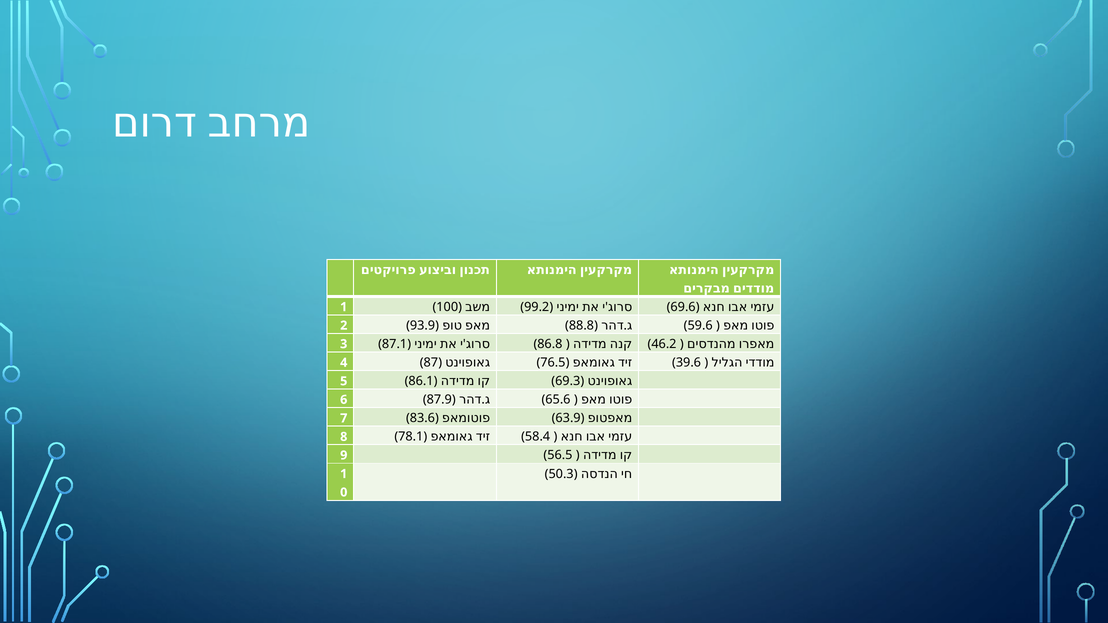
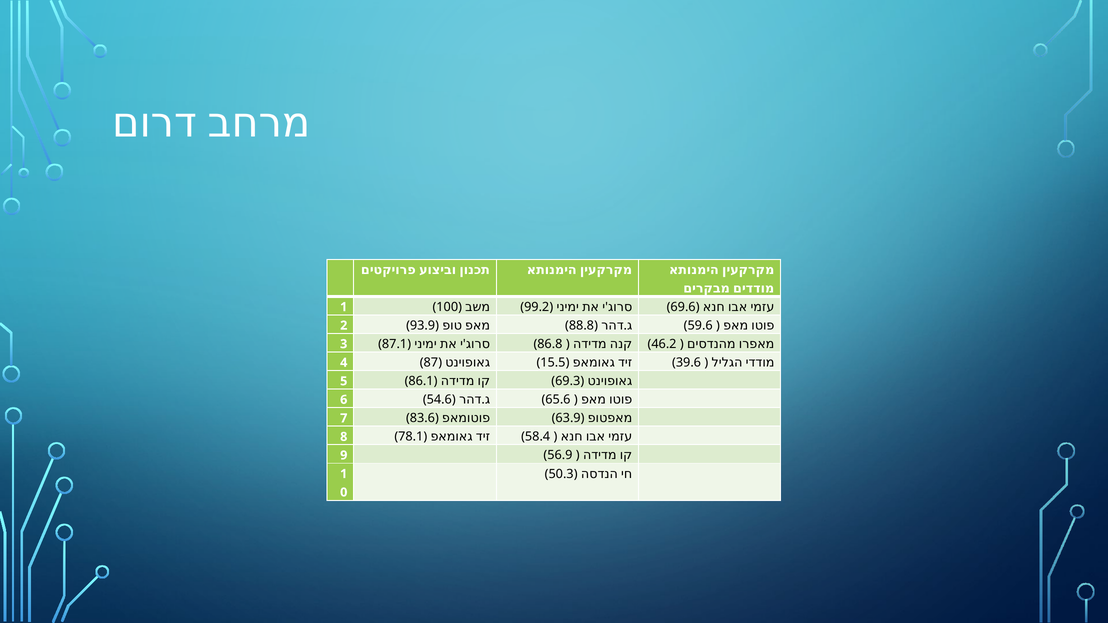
76.5: 76.5 -> 15.5 (553, 363)
87.9: 87.9 -> 54.6 (439, 400)
56.5: 56.5 -> 56.9 (560, 455)
